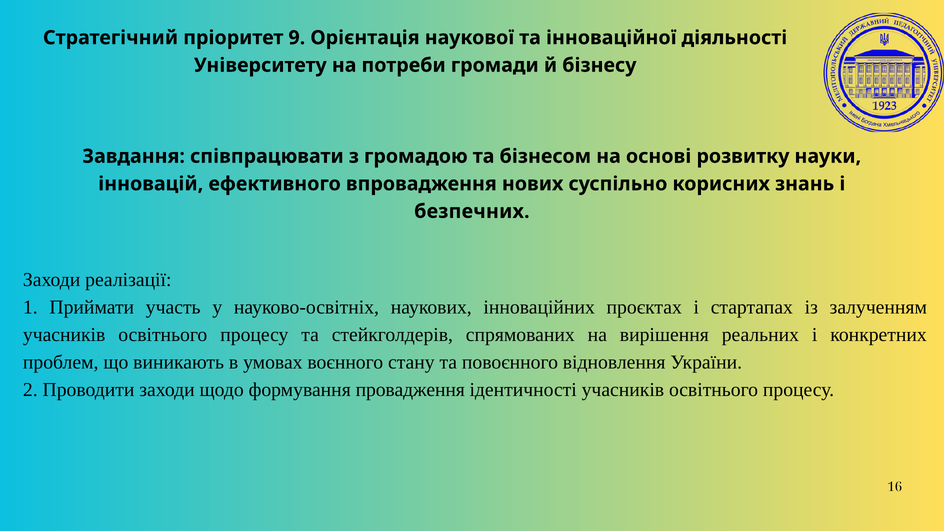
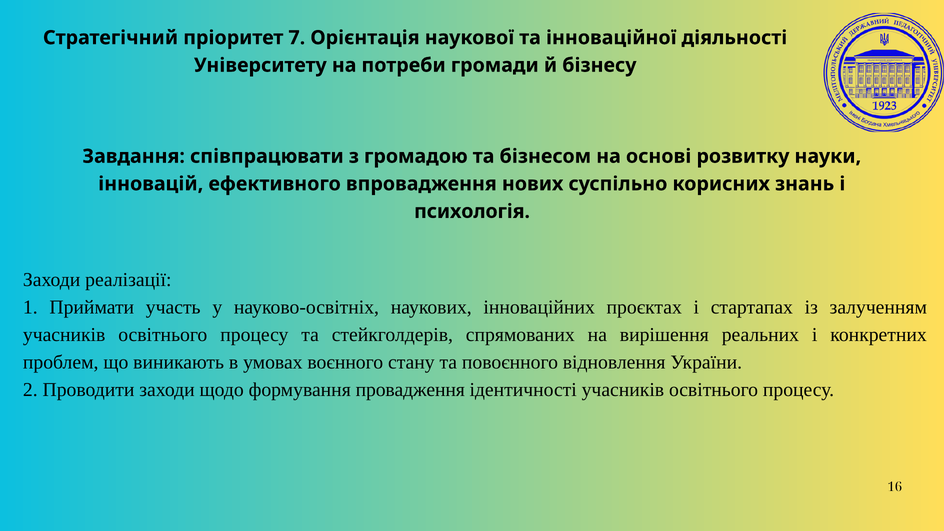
9: 9 -> 7 (297, 38)
безпечних: безпечних -> психологія (472, 211)
